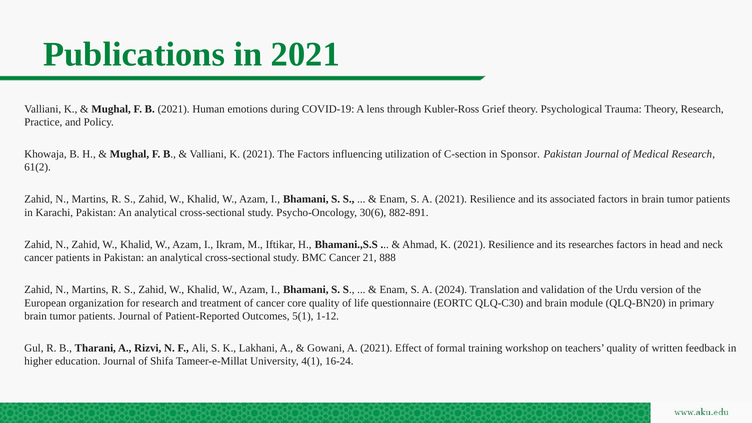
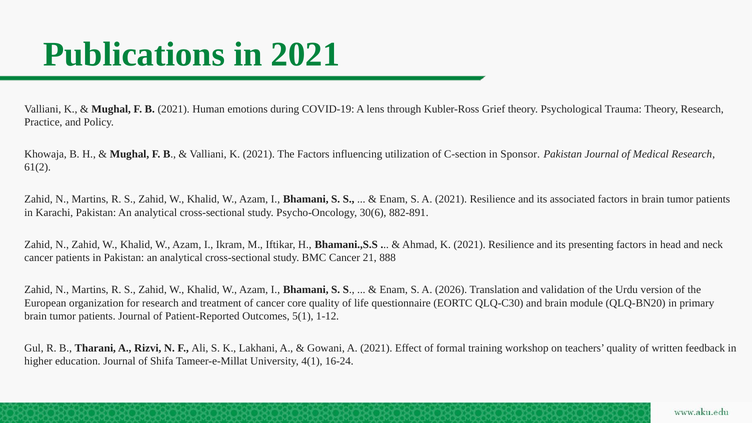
researches: researches -> presenting (591, 245)
2024: 2024 -> 2026 (451, 290)
